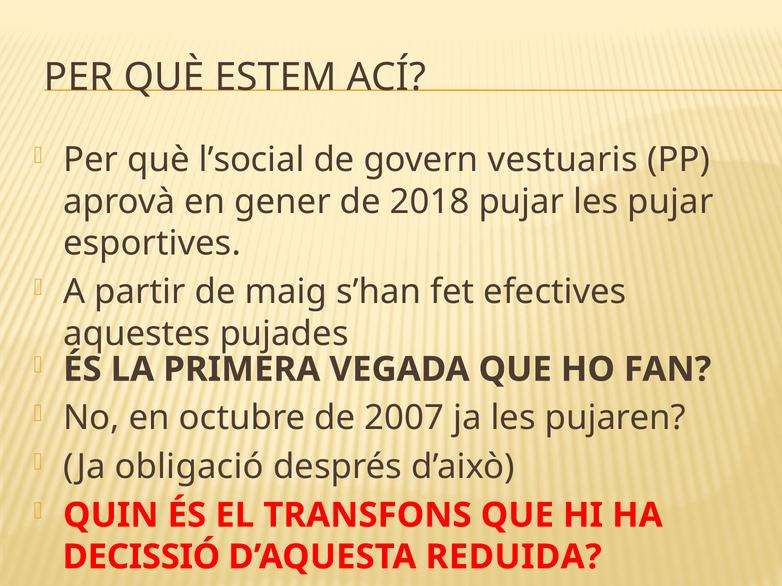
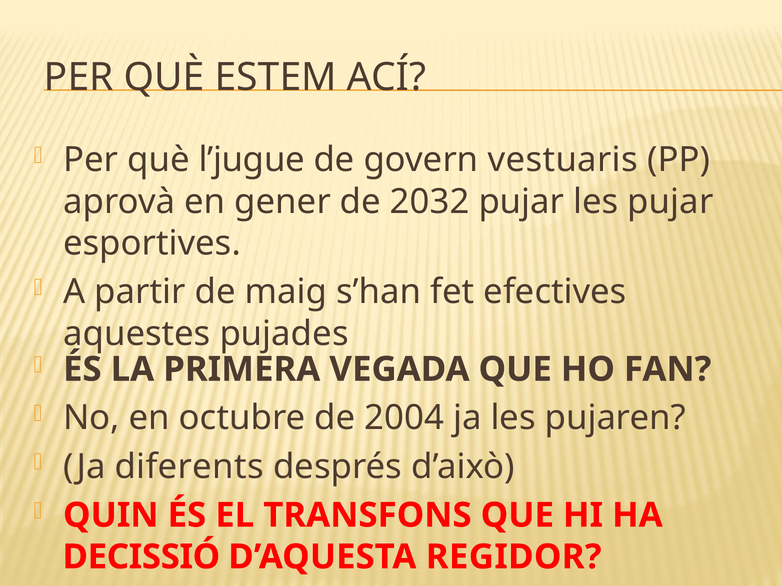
l’social: l’social -> l’jugue (252, 160)
2018: 2018 -> 2032 (430, 202)
2007: 2007 -> 2004 (404, 418)
obligació: obligació -> diferents (189, 467)
REDUIDA: REDUIDA -> REGIDOR (514, 557)
